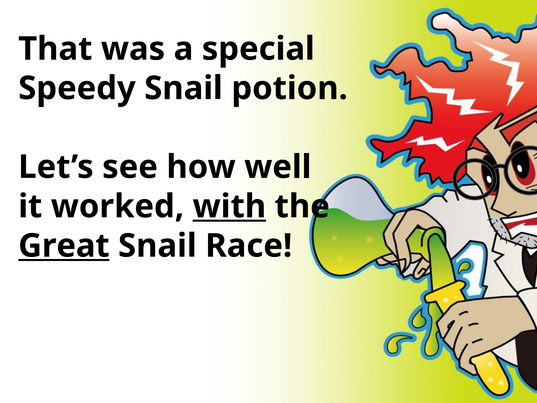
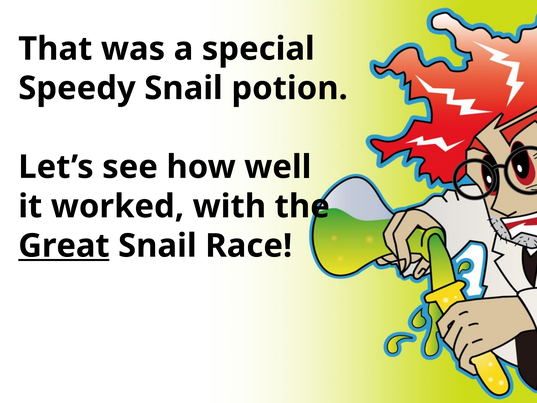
with underline: present -> none (229, 206)
